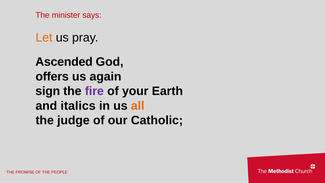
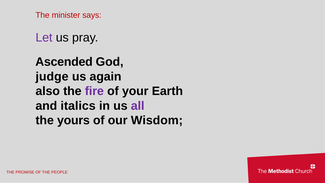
Let colour: orange -> purple (44, 37)
offers: offers -> judge (52, 76)
sign: sign -> also (48, 91)
all colour: orange -> purple (138, 106)
judge: judge -> yours (73, 120)
Catholic: Catholic -> Wisdom (157, 120)
